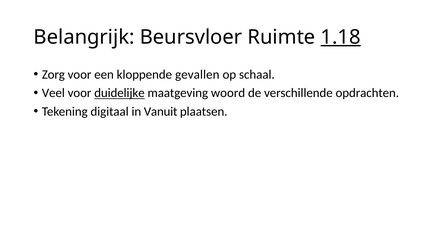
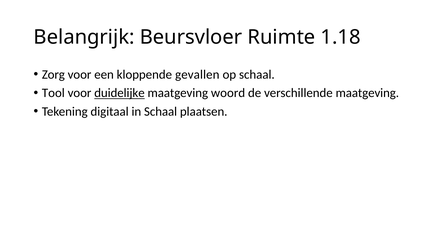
1.18 underline: present -> none (341, 37)
Veel: Veel -> Tool (53, 93)
verschillende opdrachten: opdrachten -> maatgeving (367, 93)
in Vanuit: Vanuit -> Schaal (161, 112)
